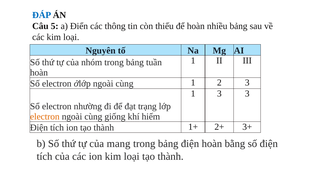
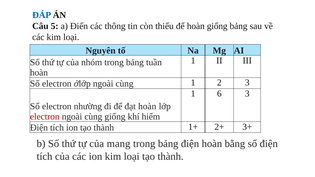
hoàn nhiều: nhiều -> giống (217, 26)
1 3: 3 -> 6 (219, 94)
đạt trạng: trạng -> hoàn (147, 107)
electron colour: orange -> red (45, 117)
